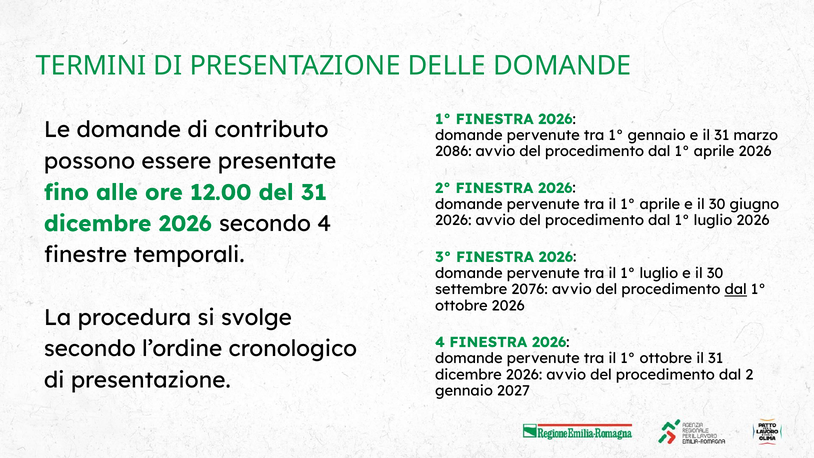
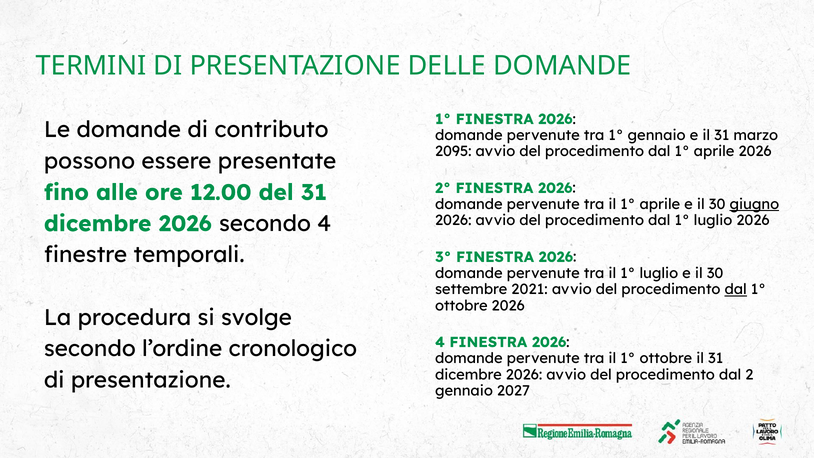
2086: 2086 -> 2095 (453, 152)
giugno underline: none -> present (754, 204)
2076: 2076 -> 2021 (529, 289)
